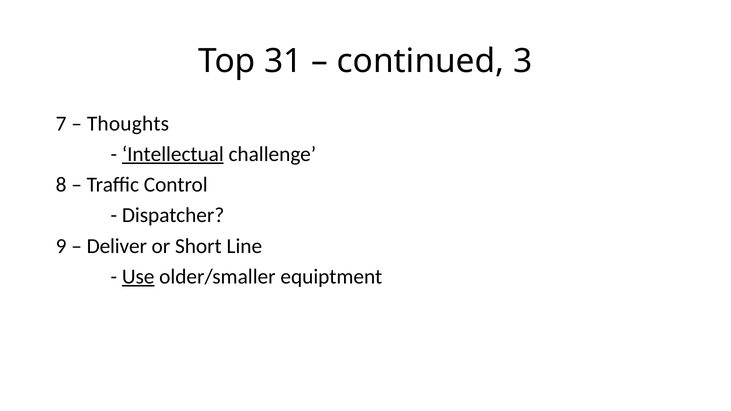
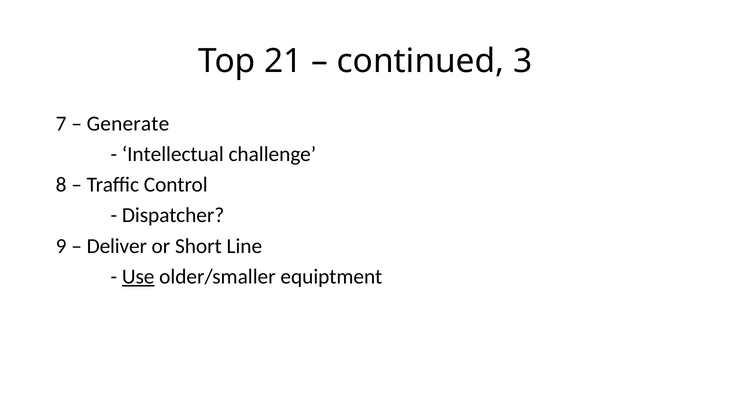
31: 31 -> 21 (283, 61)
Thoughts: Thoughts -> Generate (128, 124)
Intellectual underline: present -> none (173, 154)
